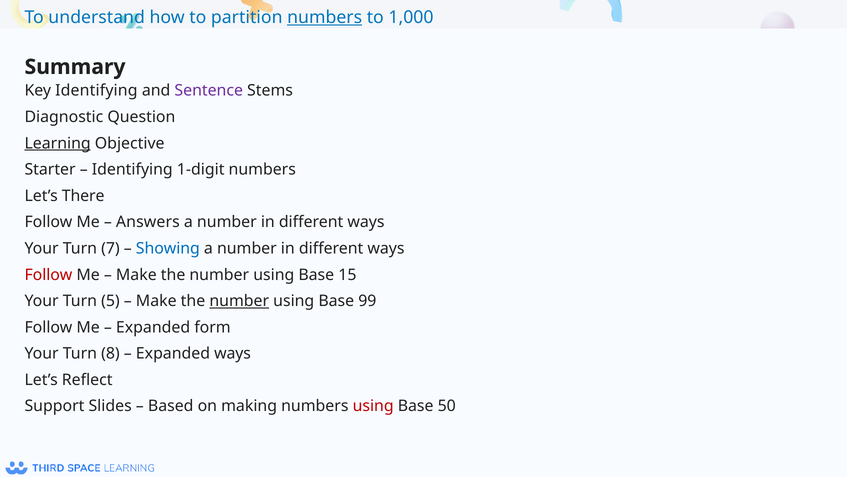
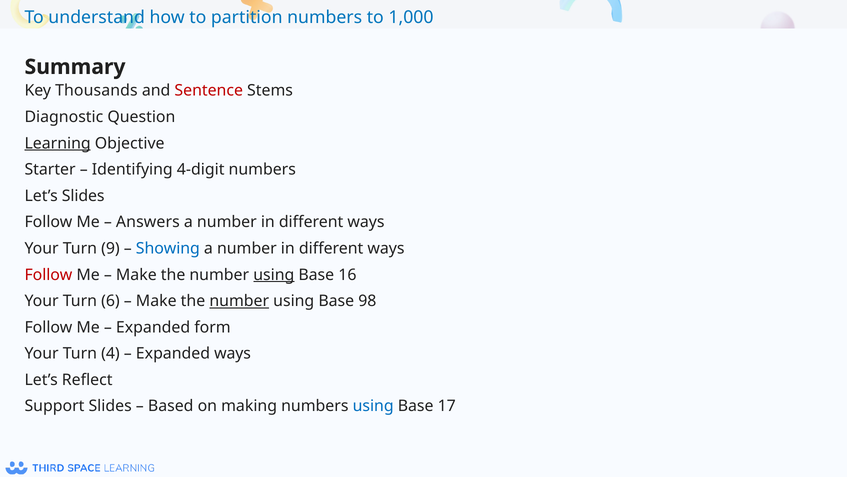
numbers underline: present -> none (325, 17)
Key Identifying: Identifying -> Thousands (96, 91)
Sentence colour: purple -> red (209, 91)
1-digit: 1-digit -> 4-digit (201, 169)
Let’s There: There -> Slides (83, 196)
7: 7 -> 9 (110, 248)
using underline: none -> present (274, 274)
15: 15 -> 16 (347, 274)
5: 5 -> 6 (110, 301)
99: 99 -> 98 (367, 301)
8: 8 -> 4 (110, 353)
using colour: red -> blue (373, 406)
50: 50 -> 17 (447, 406)
